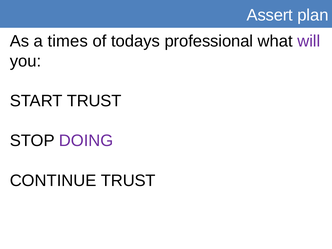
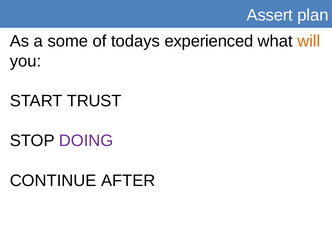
times: times -> some (68, 41)
professional: professional -> experienced (209, 41)
will colour: purple -> orange (309, 41)
CONTINUE TRUST: TRUST -> AFTER (128, 181)
